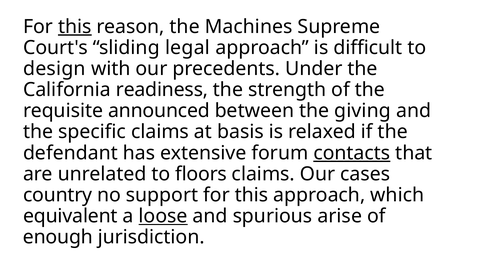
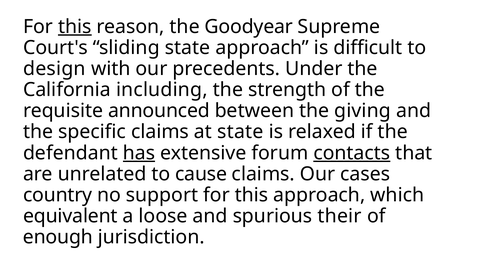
Machines: Machines -> Goodyear (249, 27)
sliding legal: legal -> state (188, 48)
readiness: readiness -> including (162, 90)
at basis: basis -> state (240, 132)
has underline: none -> present (139, 153)
floors: floors -> cause (201, 174)
loose underline: present -> none (163, 216)
arise: arise -> their (340, 216)
